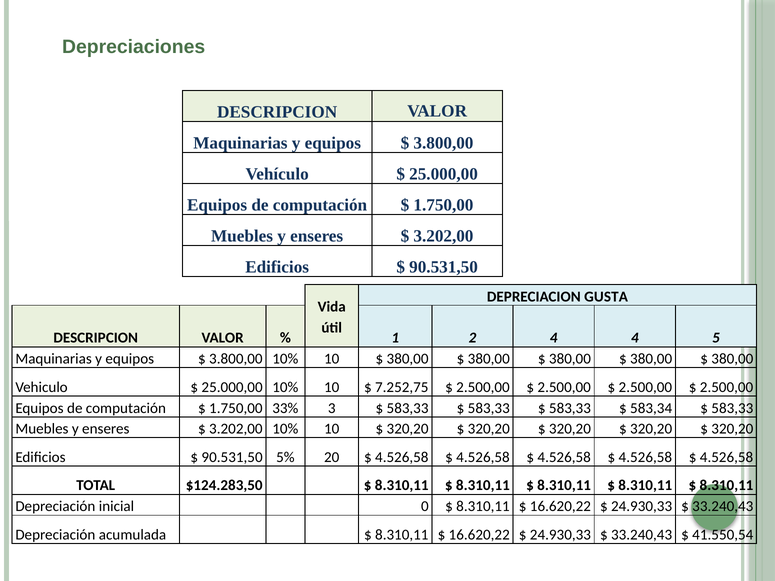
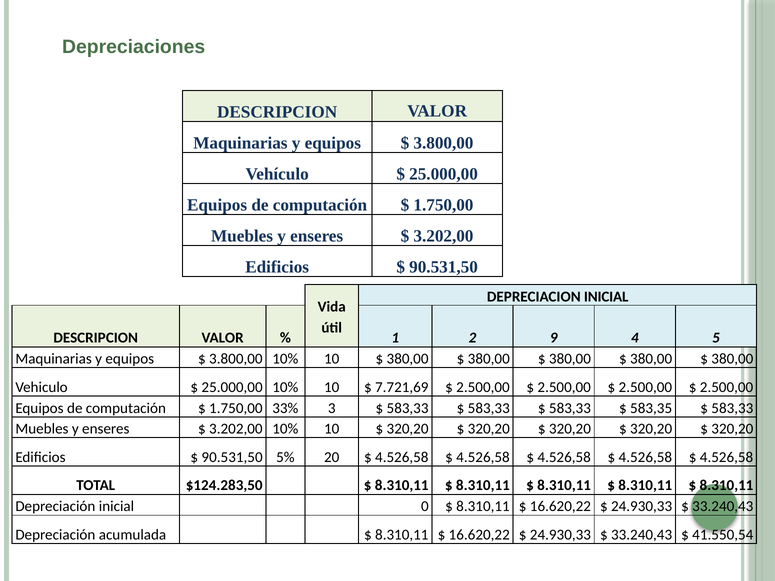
DEPRECIACION GUSTA: GUSTA -> INICIAL (606, 297)
2 4: 4 -> 9 (554, 338)
7.252,75: 7.252,75 -> 7.721,69 (402, 387)
583,34: 583,34 -> 583,35 (651, 408)
